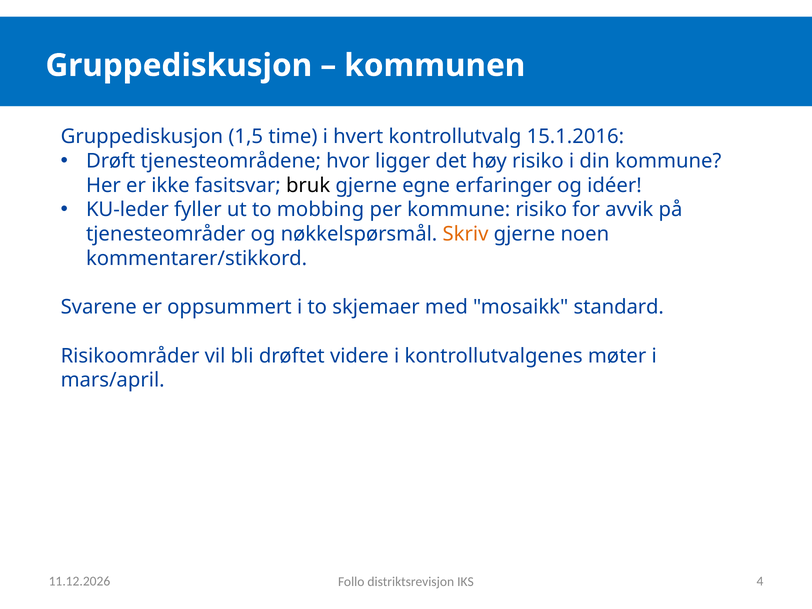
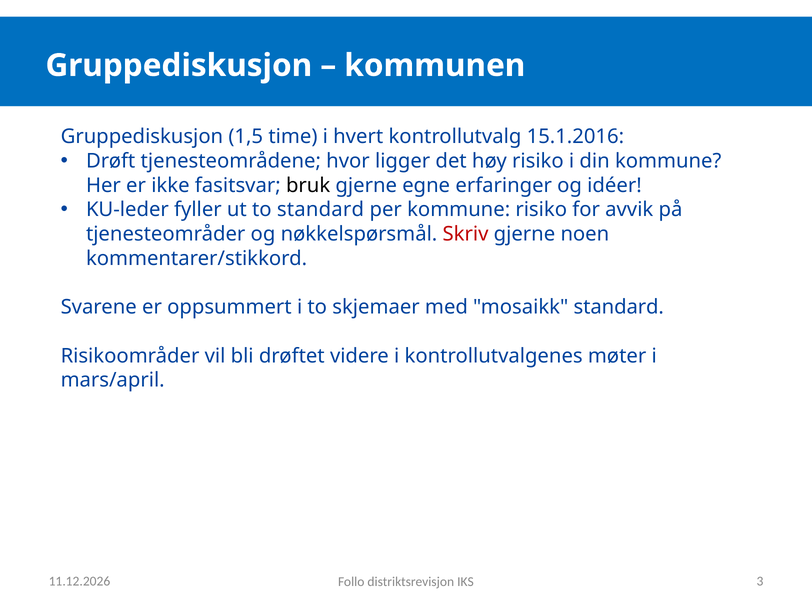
to mobbing: mobbing -> standard (320, 210)
Skriv colour: orange -> red (466, 234)
4: 4 -> 3 (760, 581)
